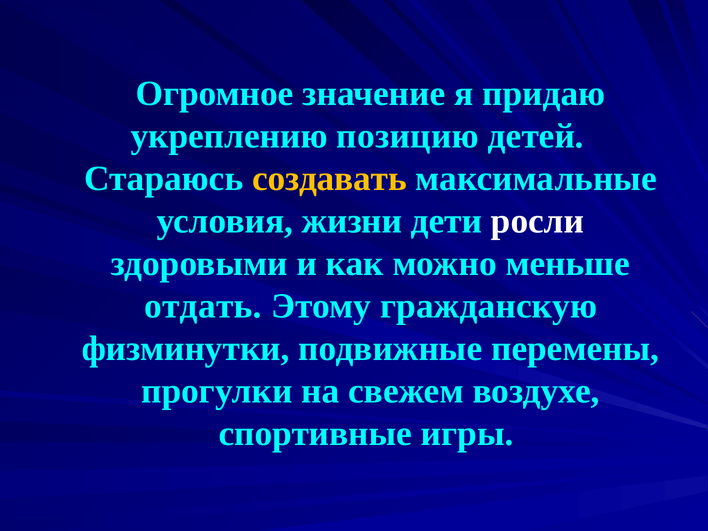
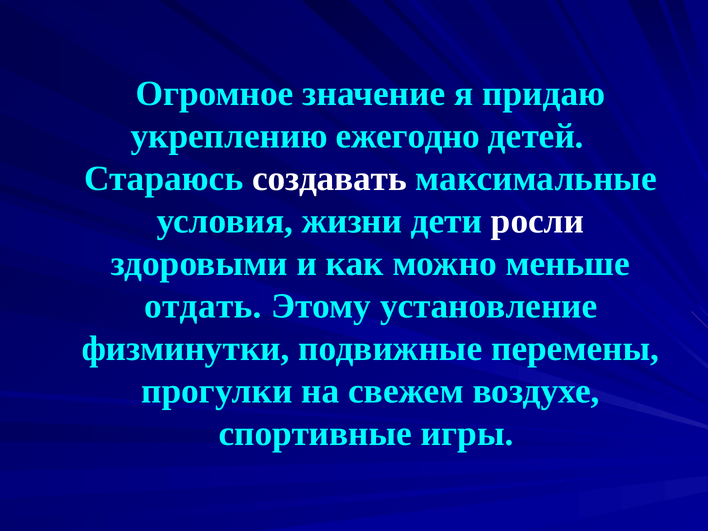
позицию: позицию -> ежегодно (408, 136)
создавать colour: yellow -> white (330, 179)
гражданскую: гражданскую -> установление (489, 306)
